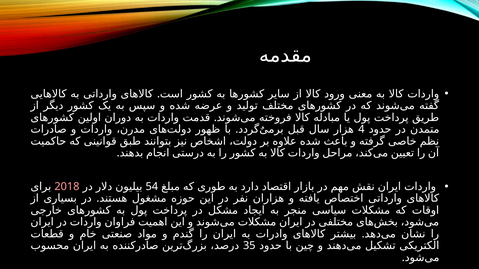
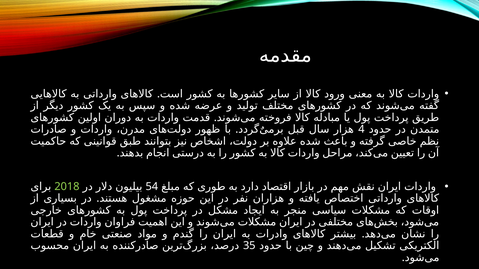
2018 colour: pink -> light green (67, 187)
